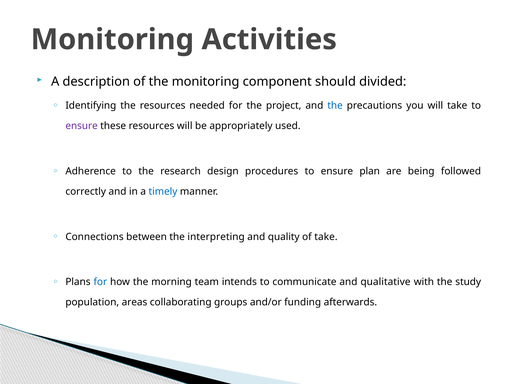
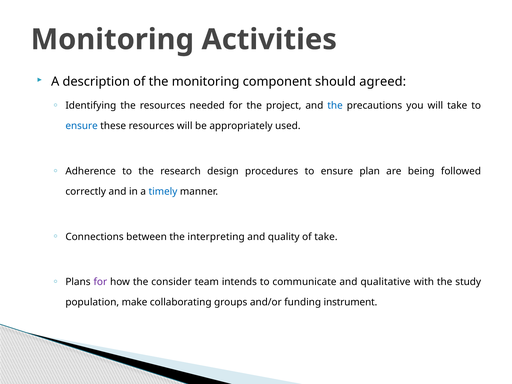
divided: divided -> agreed (383, 82)
ensure colour: purple -> blue (82, 126)
for colour: blue -> purple (100, 282)
morning: morning -> consider (172, 282)
areas: areas -> make (135, 302)
afterwards: afterwards -> instrument (350, 302)
